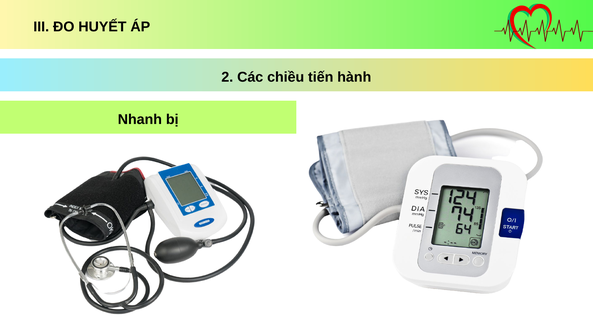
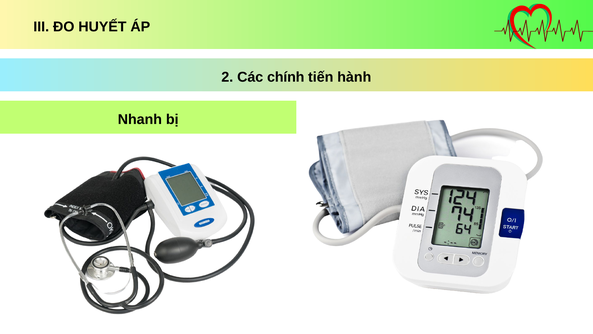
chiều: chiều -> chính (286, 77)
